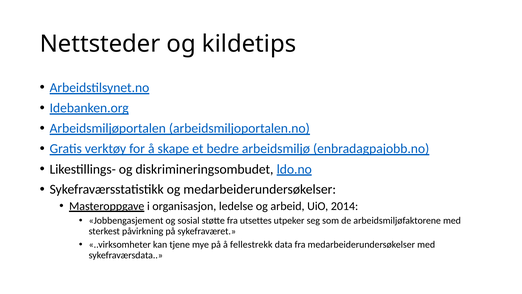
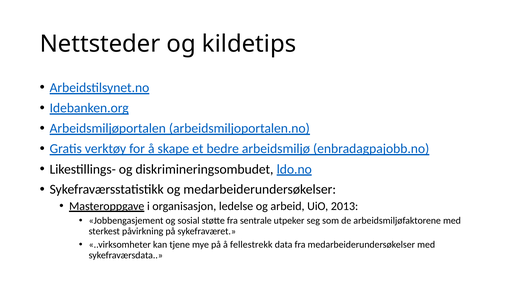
2014: 2014 -> 2013 (345, 206)
utsettes: utsettes -> sentrale (256, 220)
